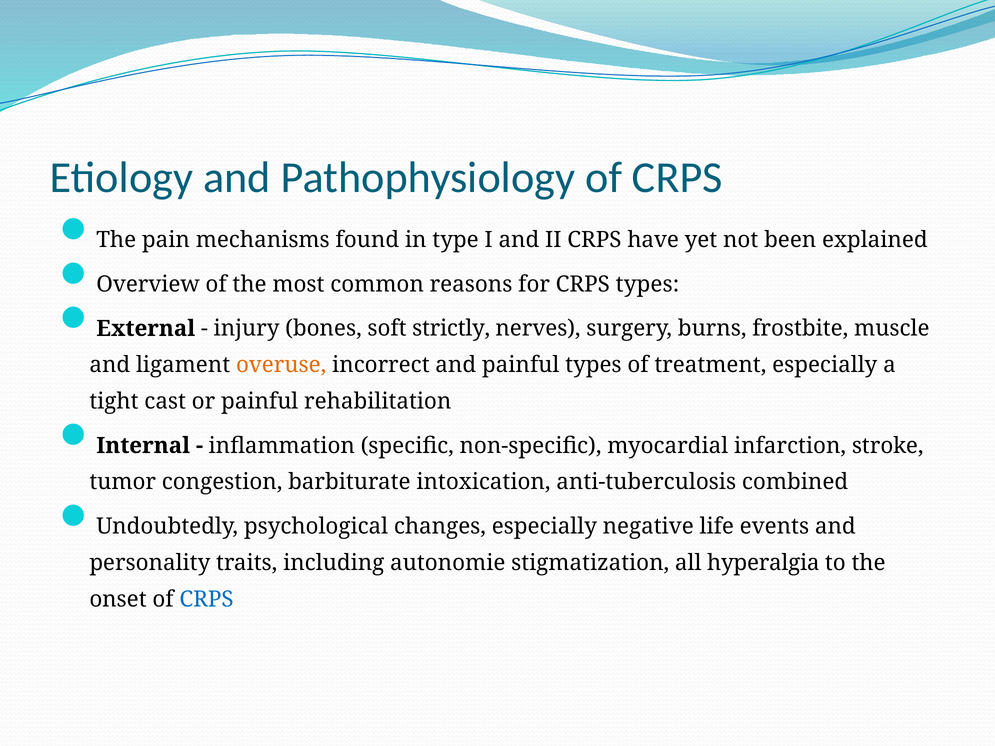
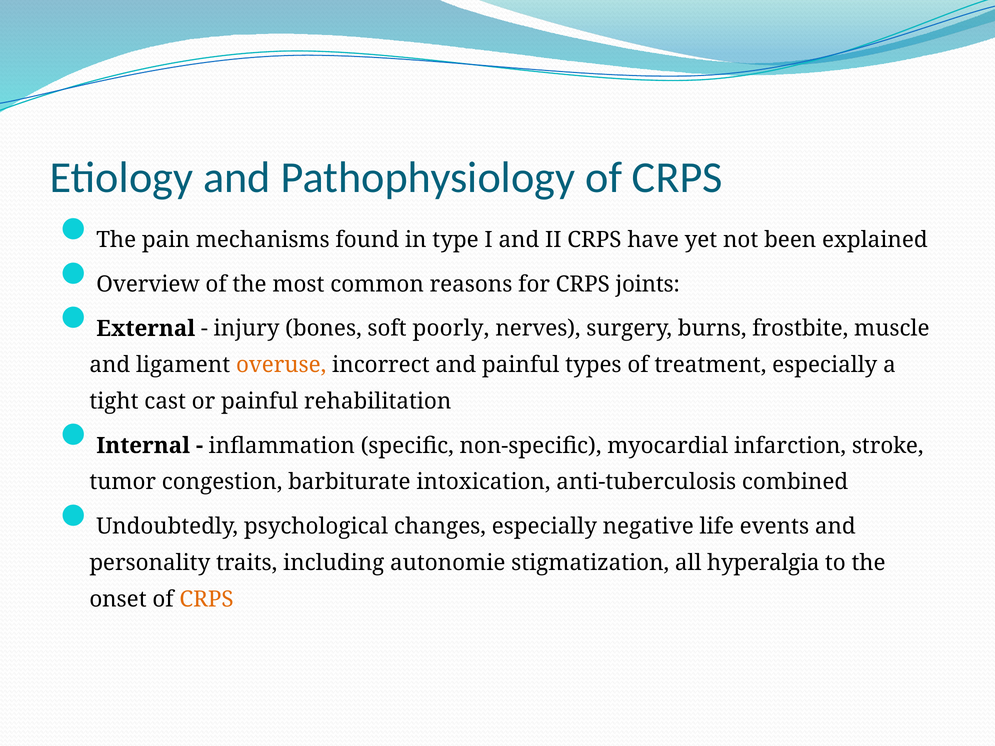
CRPS types: types -> joints (648, 284)
strictly: strictly -> poorly (451, 329)
CRPS colour: blue -> orange (207, 599)
